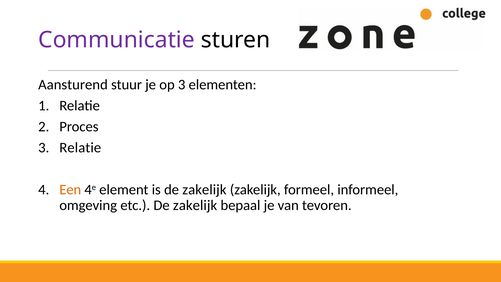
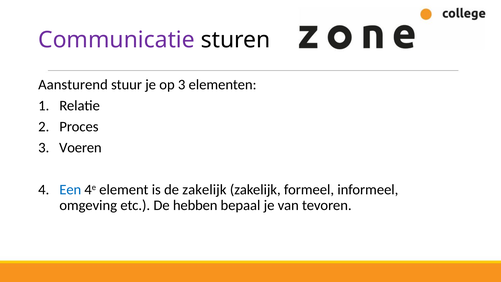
3 Relatie: Relatie -> Voeren (80, 148)
Een colour: orange -> blue (70, 190)
etc De zakelijk: zakelijk -> hebben (195, 205)
